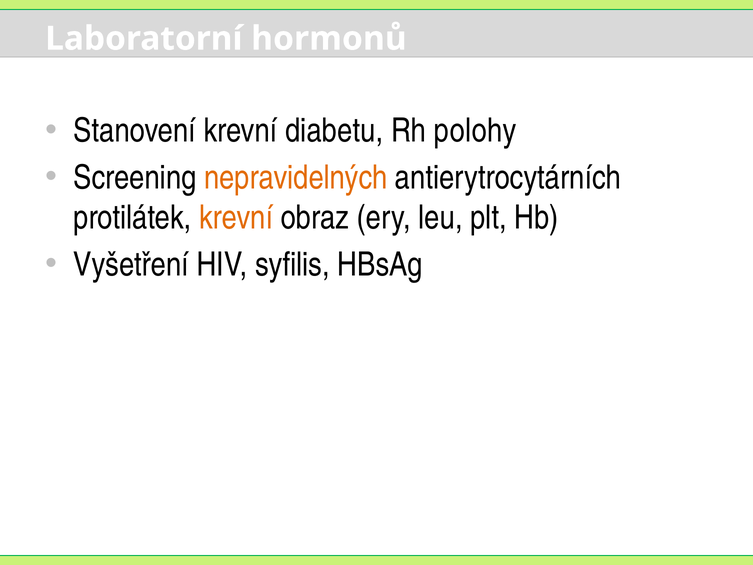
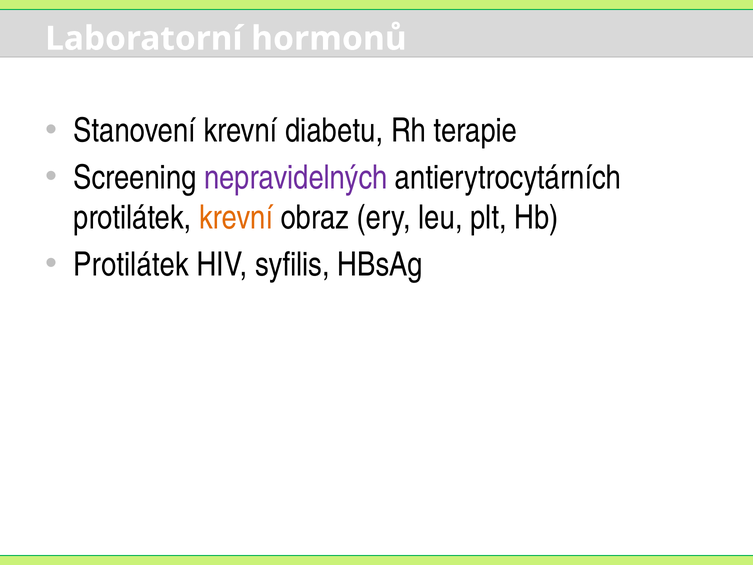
polohy: polohy -> terapie (475, 131)
nepravidelných colour: orange -> purple (296, 178)
Vyšetření: Vyšetření -> Protilátek (131, 265)
